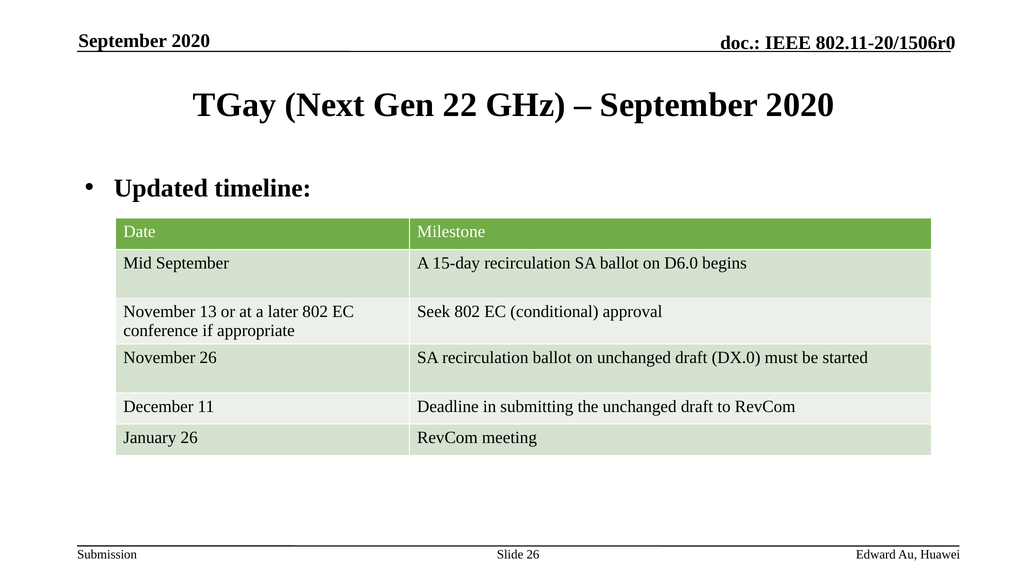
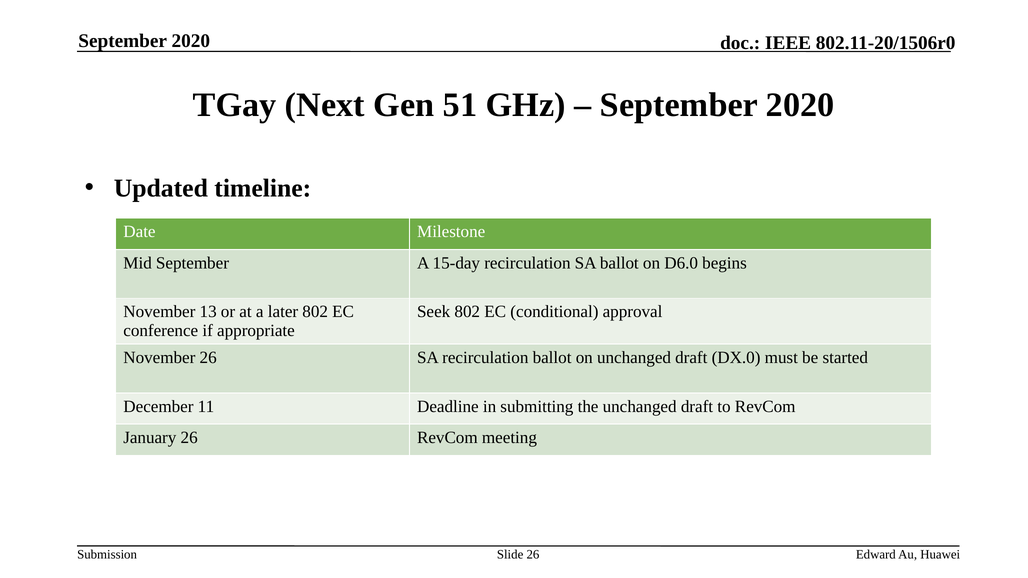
22: 22 -> 51 (460, 105)
